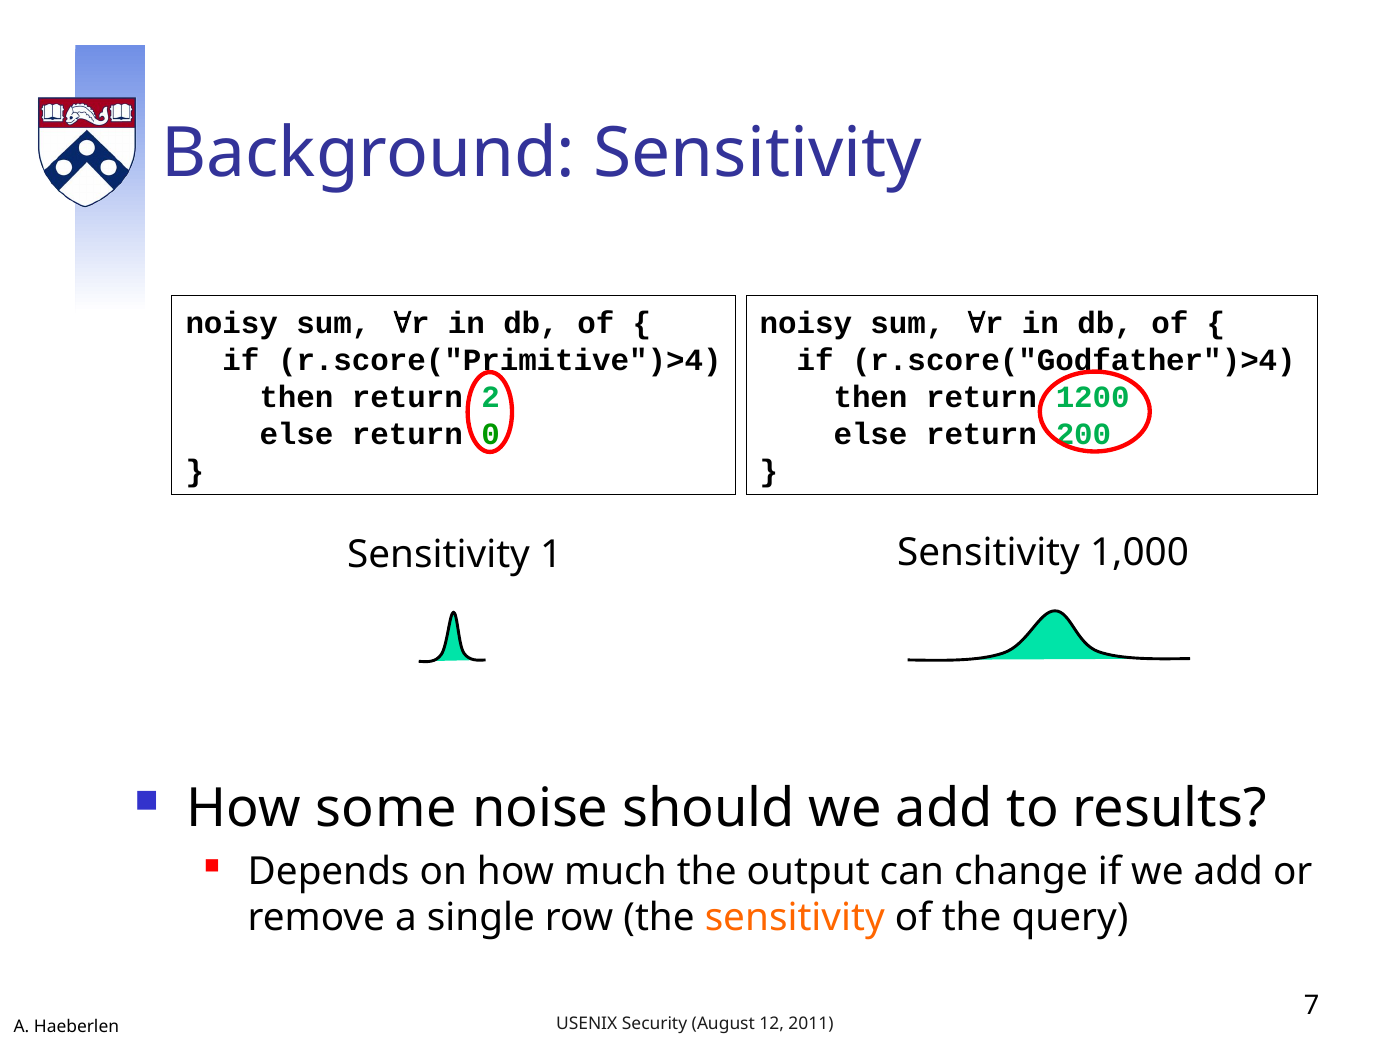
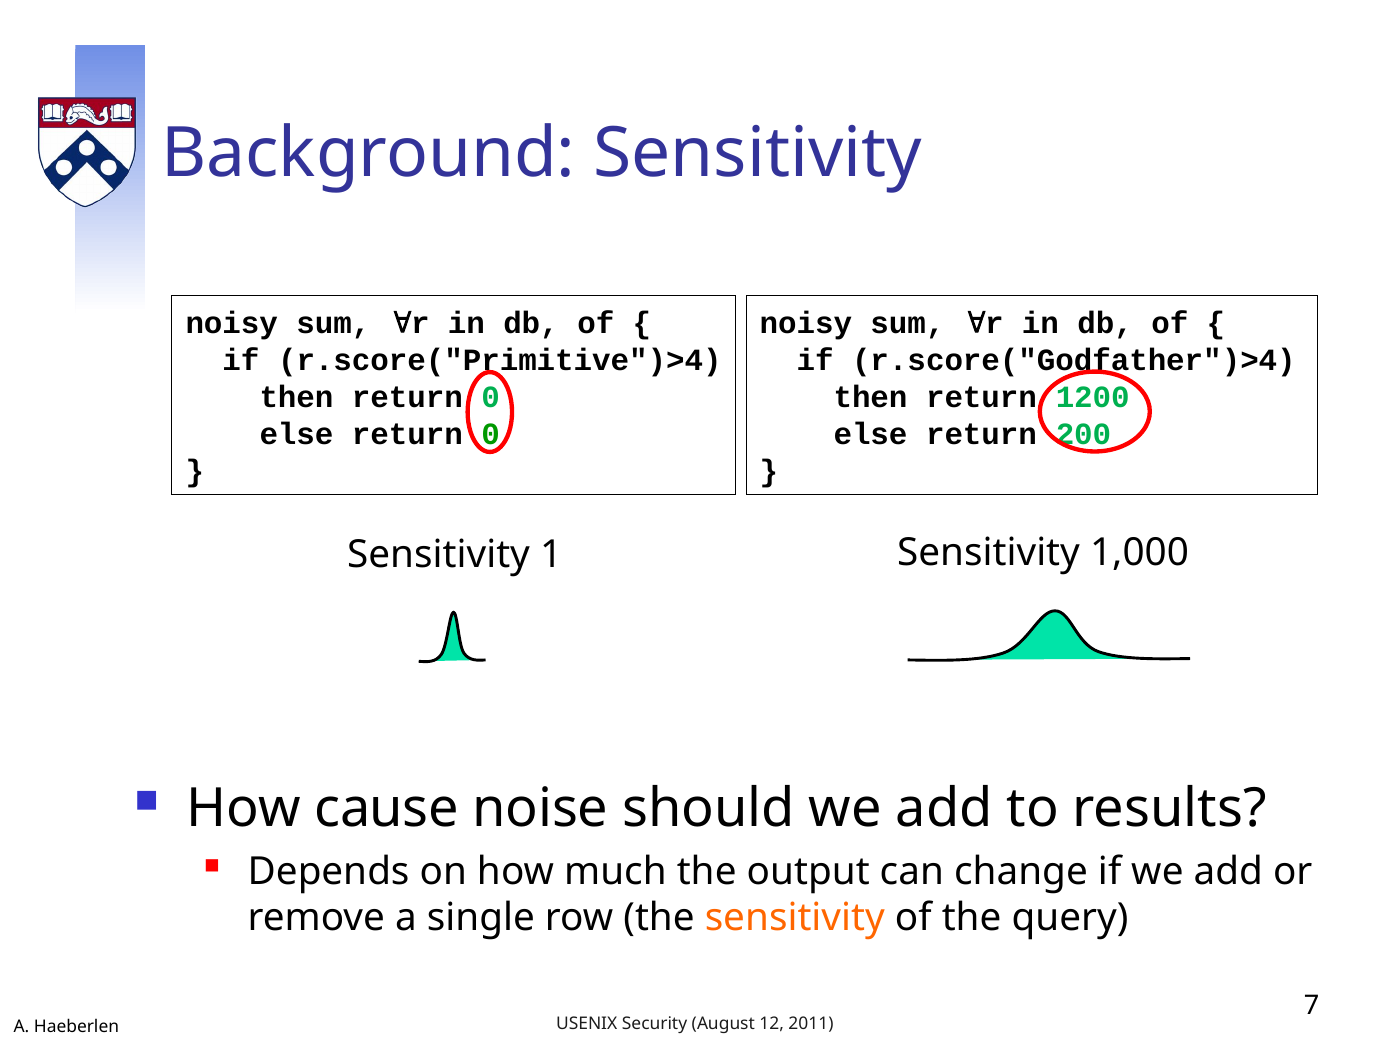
then return 2: 2 -> 0 (491, 397)
some: some -> cause (387, 809)
